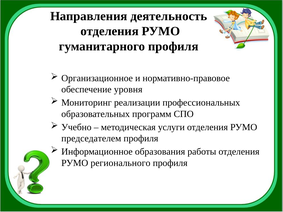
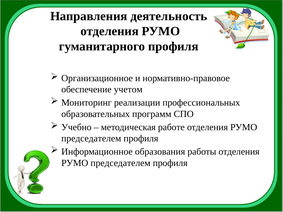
уровня: уровня -> учетом (128, 90)
услуги: услуги -> работе (171, 127)
регионального: регионального -> председателем (121, 163)
